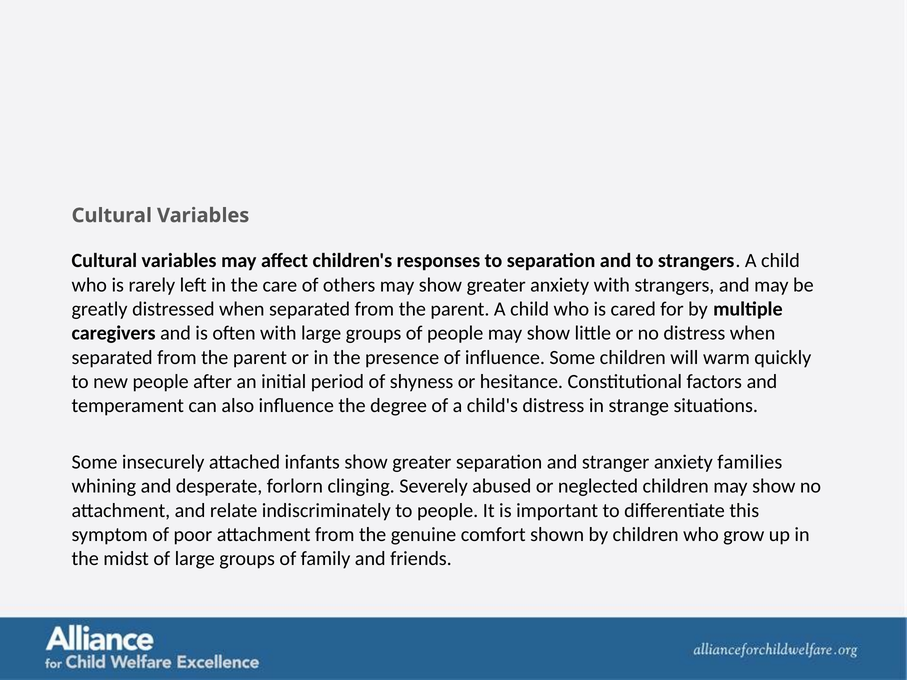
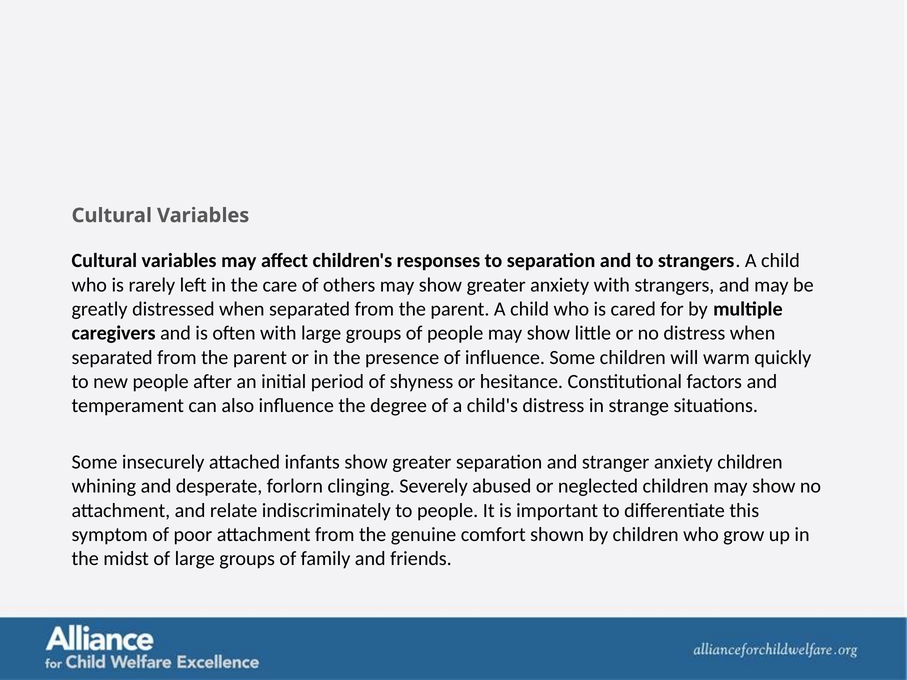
anxiety families: families -> children (750, 462)
